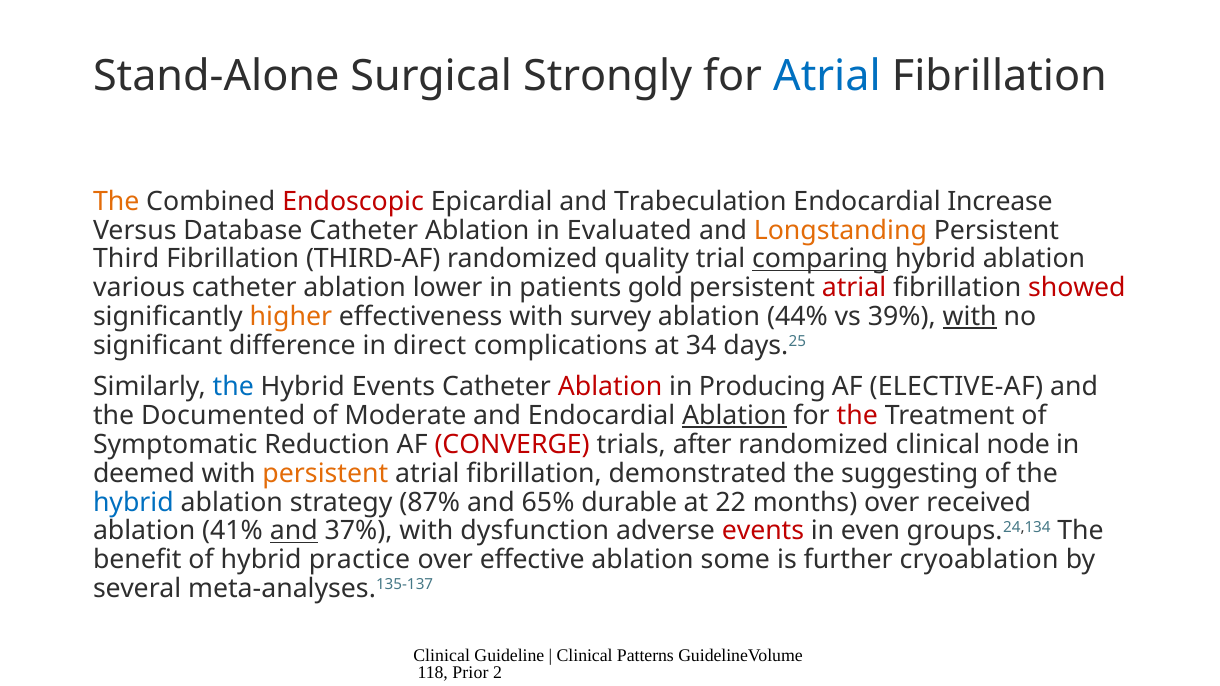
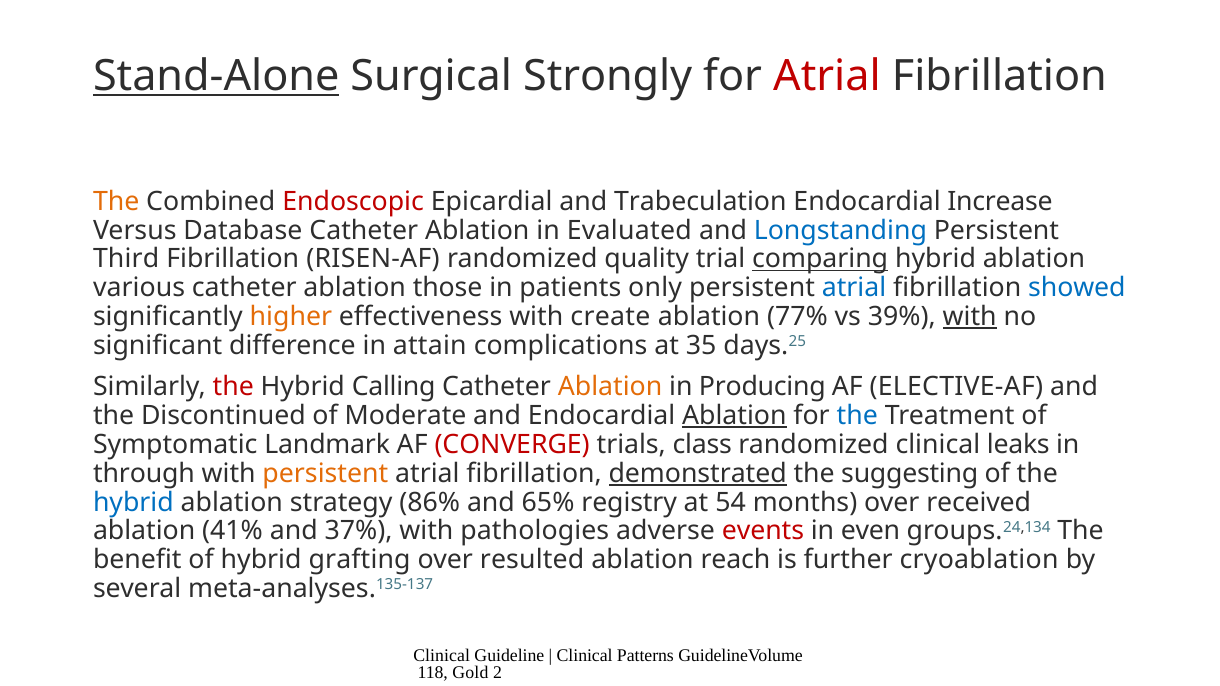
Stand-Alone underline: none -> present (216, 77)
Atrial colour: blue -> red (827, 77)
Longstanding colour: orange -> blue (840, 230)
THIRD-AF: THIRD-AF -> RISEN-AF (373, 259)
lower: lower -> those (448, 288)
gold: gold -> only (655, 288)
atrial colour: red -> blue (854, 288)
showed colour: red -> blue (1077, 288)
survey: survey -> create (610, 317)
44%: 44% -> 77% (797, 317)
direct: direct -> attain (430, 346)
34: 34 -> 35 (701, 346)
the colour: blue -> red (233, 387)
Hybrid Events: Events -> Calling (394, 387)
Ablation colour: red -> orange (610, 387)
Documented: Documented -> Discontinued (223, 416)
the colour: red -> blue (857, 416)
Reduction: Reduction -> Landmark (327, 445)
after: after -> class (702, 445)
node: node -> leaks (1018, 445)
deemed: deemed -> through (144, 474)
demonstrated underline: none -> present (698, 474)
87%: 87% -> 86% (430, 502)
durable: durable -> registry (629, 502)
22: 22 -> 54 (731, 502)
and underline: present -> none (294, 531)
dysfunction: dysfunction -> pathologies (535, 531)
practice: practice -> grafting (360, 560)
effective: effective -> resulted (532, 560)
some: some -> reach (735, 560)
Prior: Prior -> Gold (470, 673)
